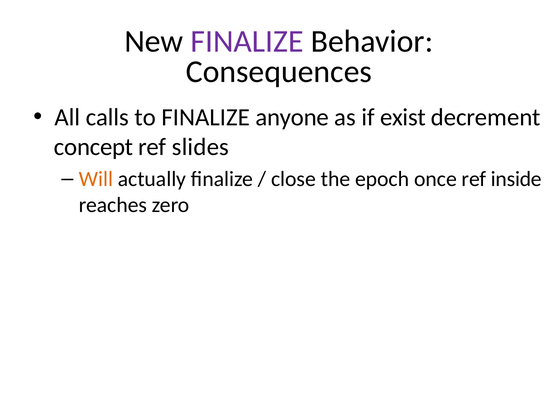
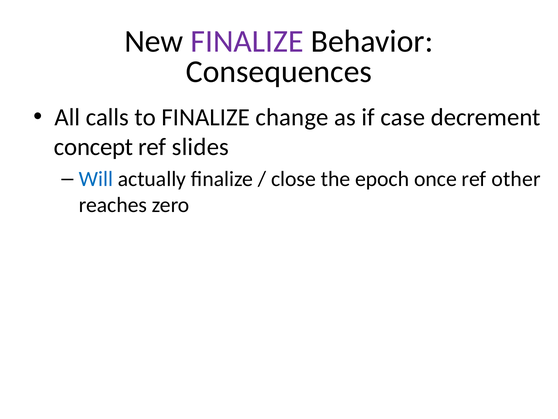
anyone: anyone -> change (292, 117)
exist: exist -> case (403, 117)
Will colour: orange -> blue (96, 179)
inside: inside -> other (516, 179)
